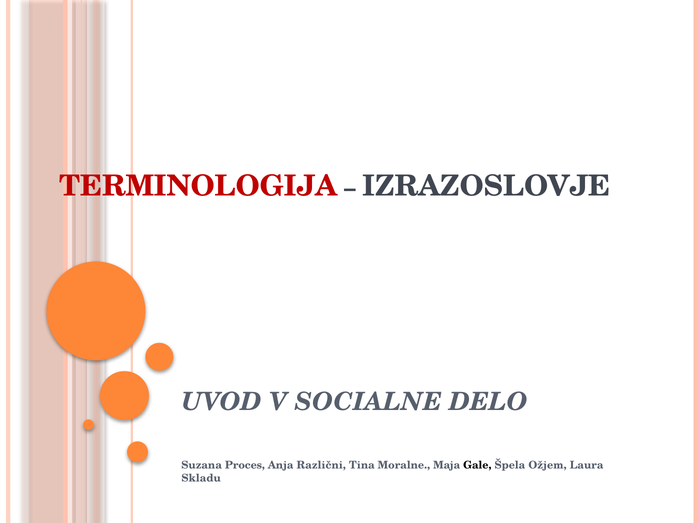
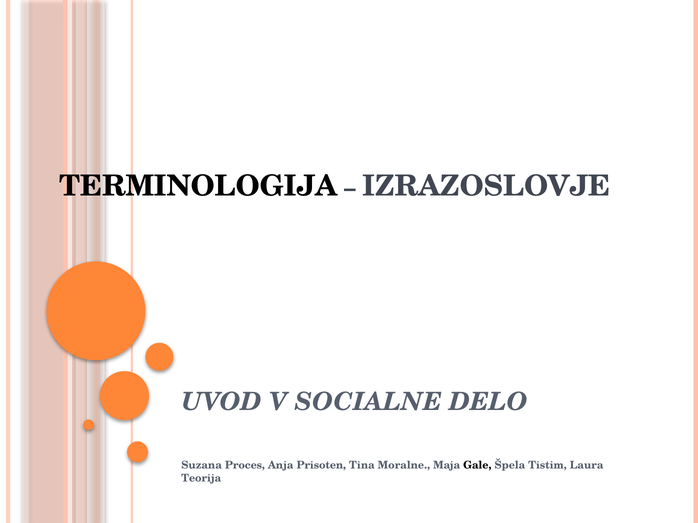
TERMINOLOGIJA colour: red -> black (198, 186)
Različni: Različni -> Prisoten (321, 466)
Ožjem: Ožjem -> Tistim (548, 466)
Skladu: Skladu -> Teorija (201, 479)
